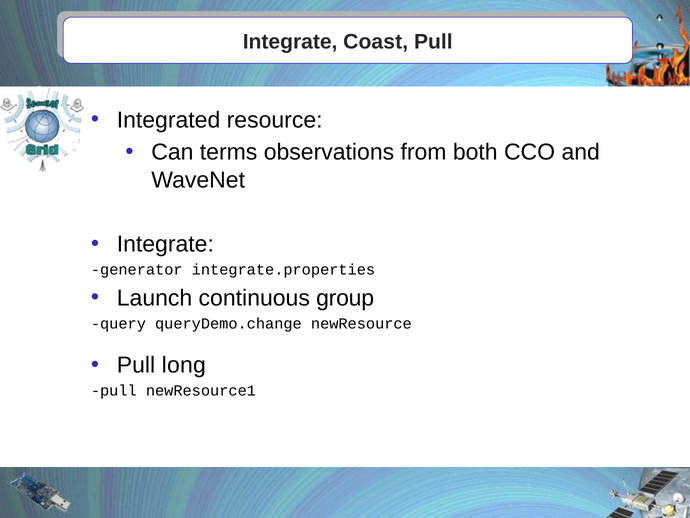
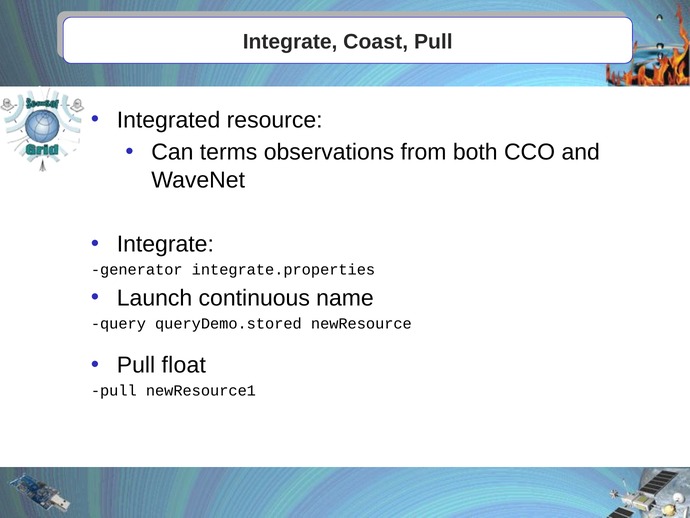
group: group -> name (345, 298)
queryDemo.change: queryDemo.change -> queryDemo.stored (228, 323)
long: long -> float (184, 365)
